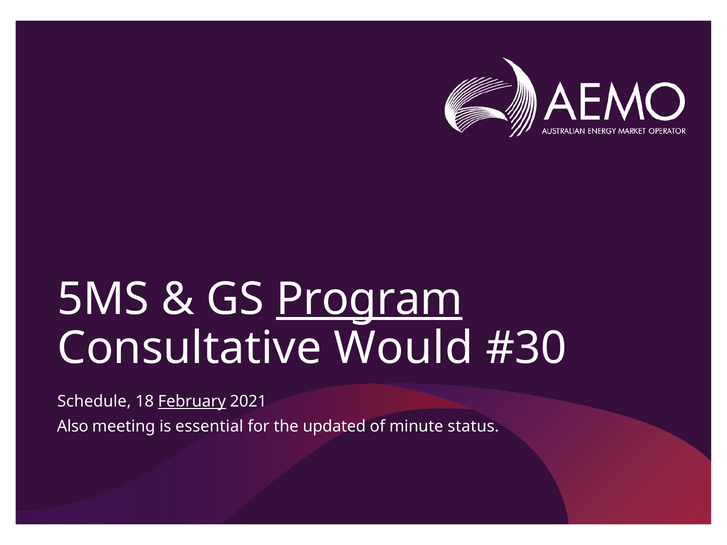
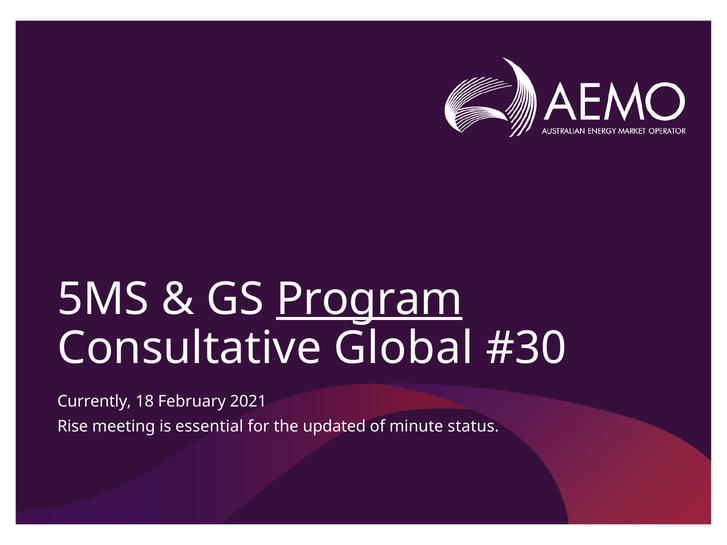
Would: Would -> Global (403, 348)
Schedule: Schedule -> Currently (94, 402)
February underline: present -> none (192, 402)
Also: Also -> Rise (73, 427)
